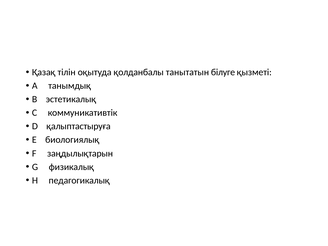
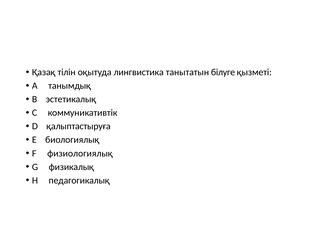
қолданбалы: қолданбалы -> лингвистика (139, 72)
заңдылықтарын: заңдылықтарын -> физиологиялық (80, 153)
